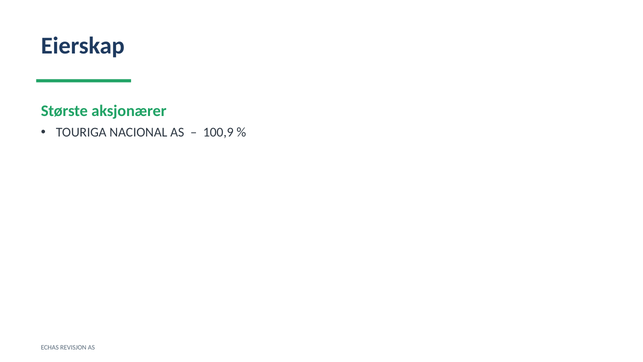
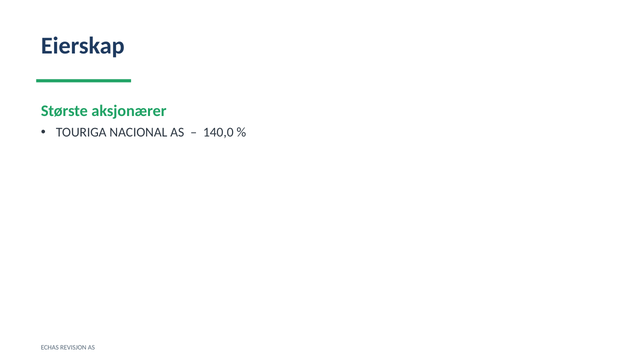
100,9: 100,9 -> 140,0 (218, 132)
